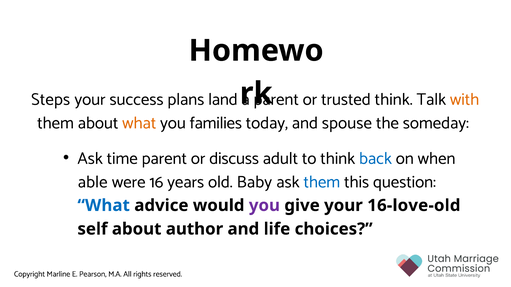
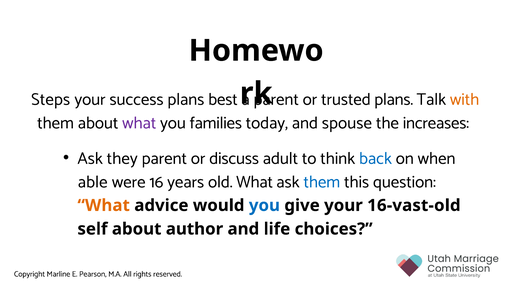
land: land -> best (223, 99)
trusted think: think -> plans (394, 99)
what colour: orange -> purple (139, 123)
someday: someday -> increases (436, 123)
time: time -> they (122, 159)
old Baby: Baby -> What (255, 182)
What colour: blue -> orange (104, 206)
you colour: purple -> blue (264, 206)
16-love-old: 16-love-old -> 16-vast-old (414, 206)
